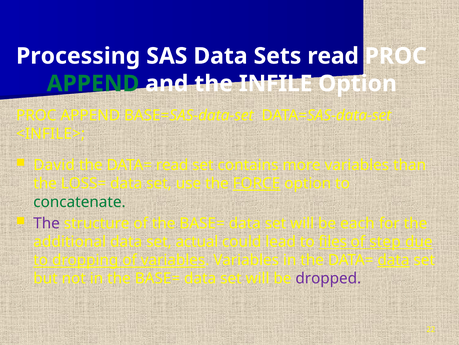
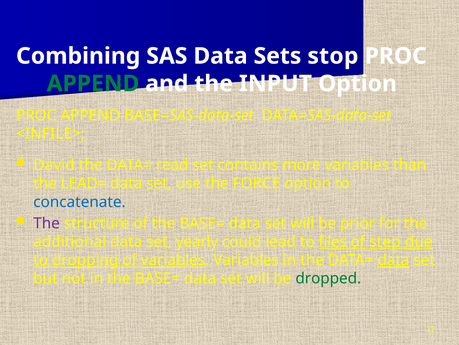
Processing: Processing -> Combining (78, 56)
Sets read: read -> stop (333, 56)
INFILE: INFILE -> INPUT (275, 83)
LOSS=: LOSS= -> LEAD= (84, 183)
FORCE underline: present -> none (257, 183)
concatenate colour: green -> blue (79, 201)
each: each -> prior (358, 223)
actual: actual -> yearly (197, 241)
dropped colour: purple -> green (328, 278)
